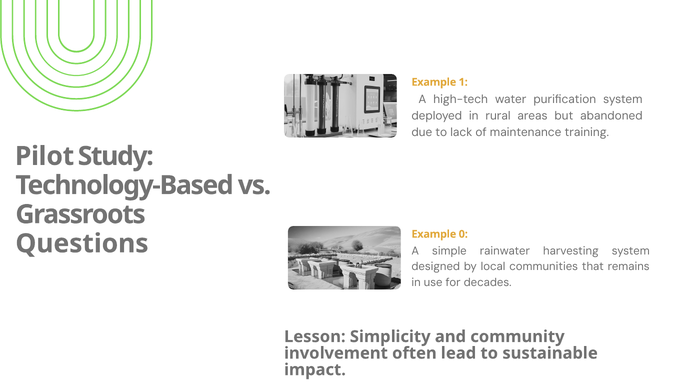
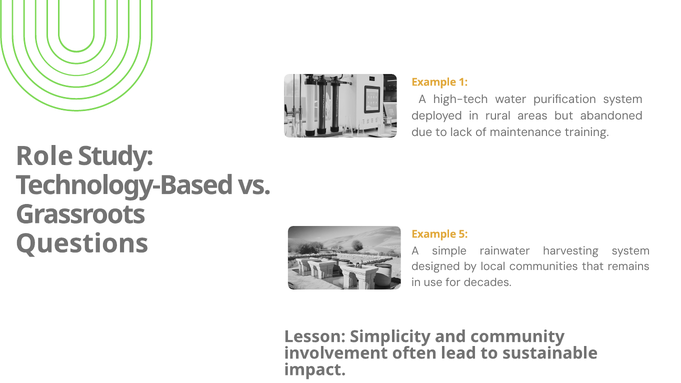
Pilot: Pilot -> Role (44, 156)
0: 0 -> 5 (463, 234)
